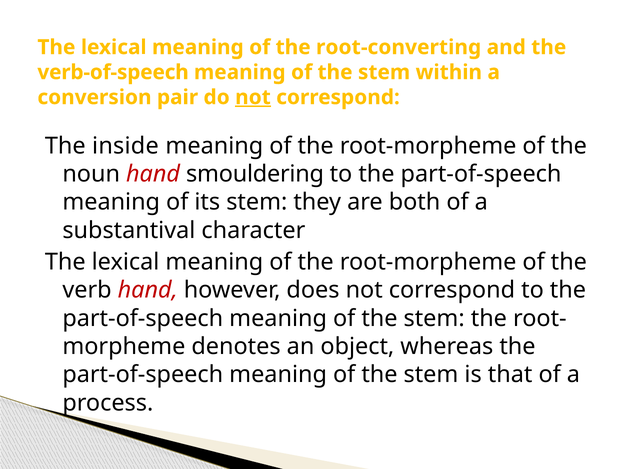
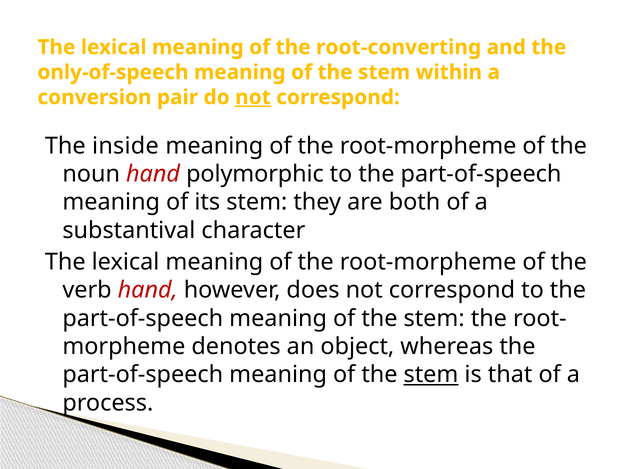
verb-of-speech: verb-of-speech -> only-of-speech (113, 72)
smouldering: smouldering -> polymorphic (255, 174)
stem underline: none -> present (431, 374)
